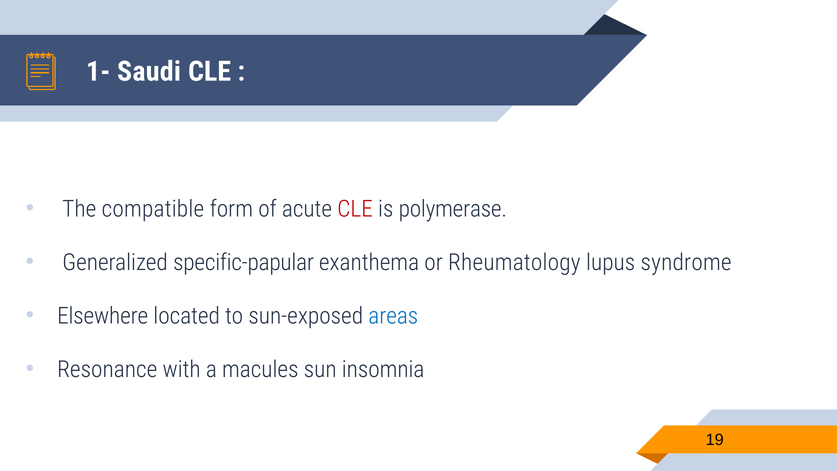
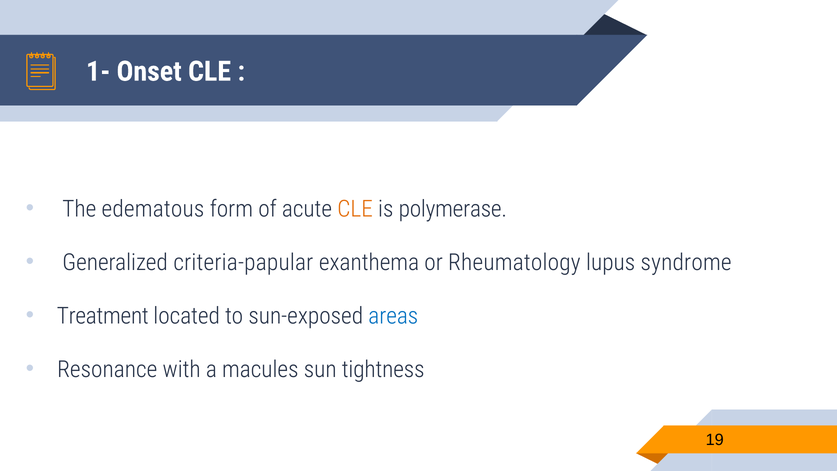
Saudi: Saudi -> Onset (149, 71)
compatible: compatible -> edematous (153, 209)
CLE colour: red -> orange (355, 209)
specific-papular: specific-papular -> criteria-papular (243, 262)
Elsewhere: Elsewhere -> Treatment (103, 316)
insomnia: insomnia -> tightness (383, 369)
